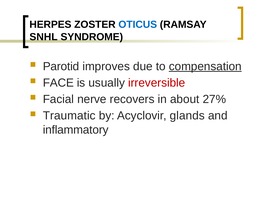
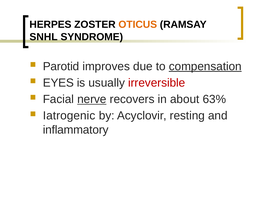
OTICUS colour: blue -> orange (138, 24)
FACE: FACE -> EYES (58, 82)
nerve underline: none -> present (92, 99)
27%: 27% -> 63% (214, 99)
Traumatic: Traumatic -> Iatrogenic (69, 115)
glands: glands -> resting (187, 115)
